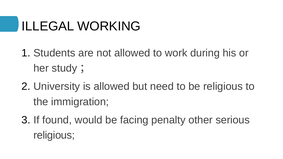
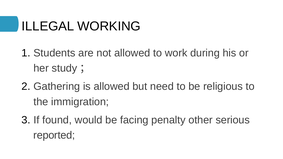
University: University -> Gathering (57, 87)
religious: religious -> reported (54, 135)
